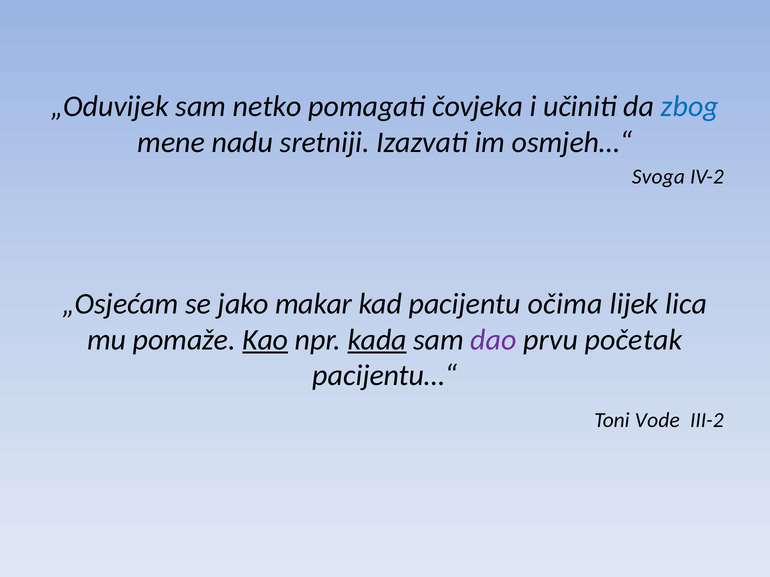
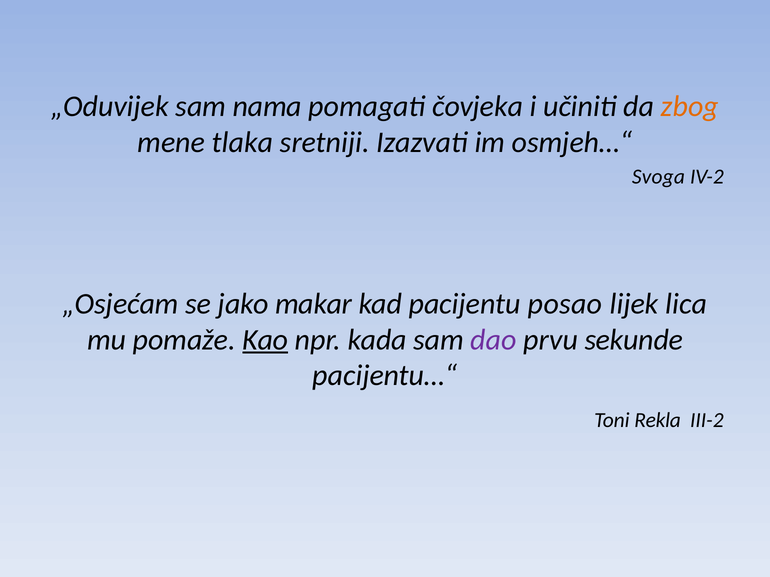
netko: netko -> nama (267, 106)
zbog colour: blue -> orange (690, 106)
nadu: nadu -> tlaka (242, 142)
očima: očima -> posao (565, 304)
kada underline: present -> none (377, 340)
početak: početak -> sekunde (634, 340)
Vode: Vode -> Rekla (658, 420)
